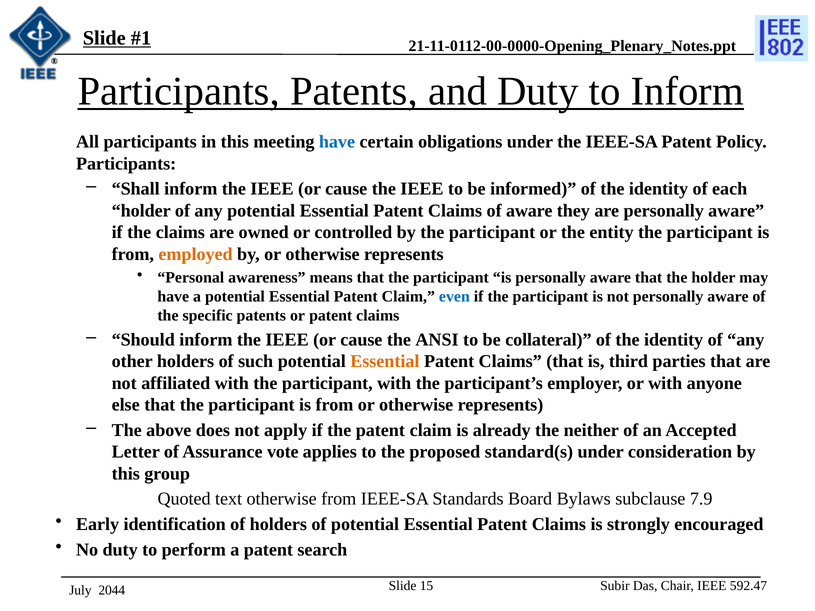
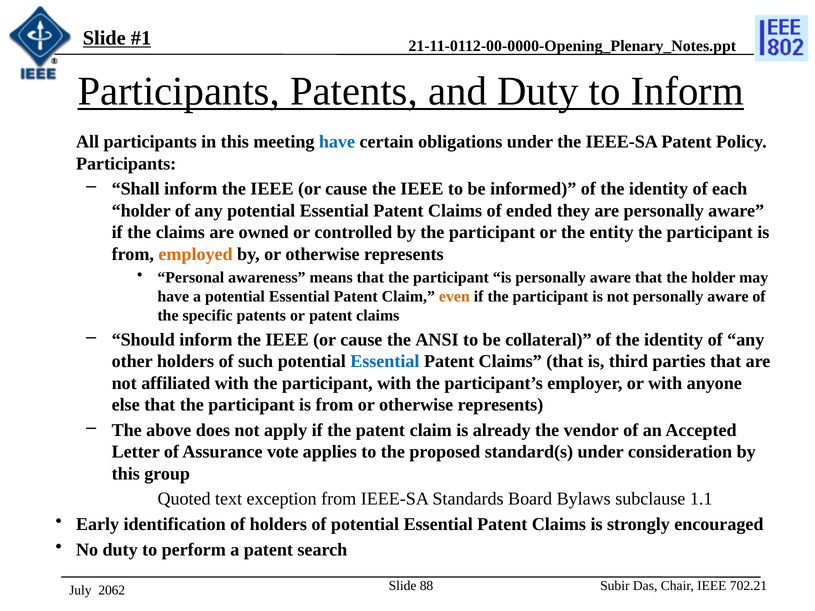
of aware: aware -> ended (529, 211)
even colour: blue -> orange (454, 297)
Essential colour: orange -> blue (385, 362)
neither: neither -> vendor (591, 430)
text otherwise: otherwise -> exception (282, 499)
7.9: 7.9 -> 1.1 (701, 499)
15: 15 -> 88 (427, 586)
2044: 2044 -> 2062 (112, 590)
592.47: 592.47 -> 702.21 (749, 586)
